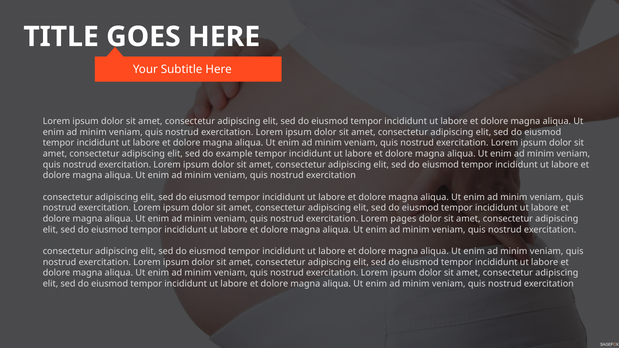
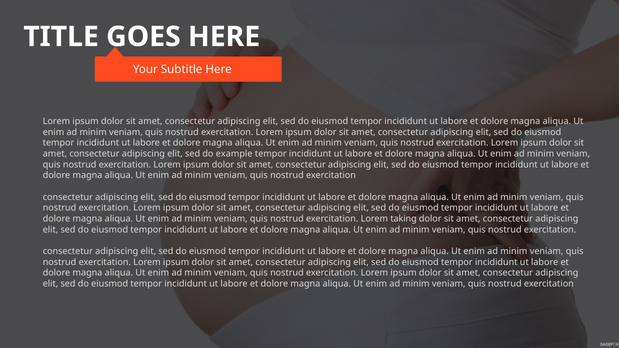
pages: pages -> taking (404, 219)
